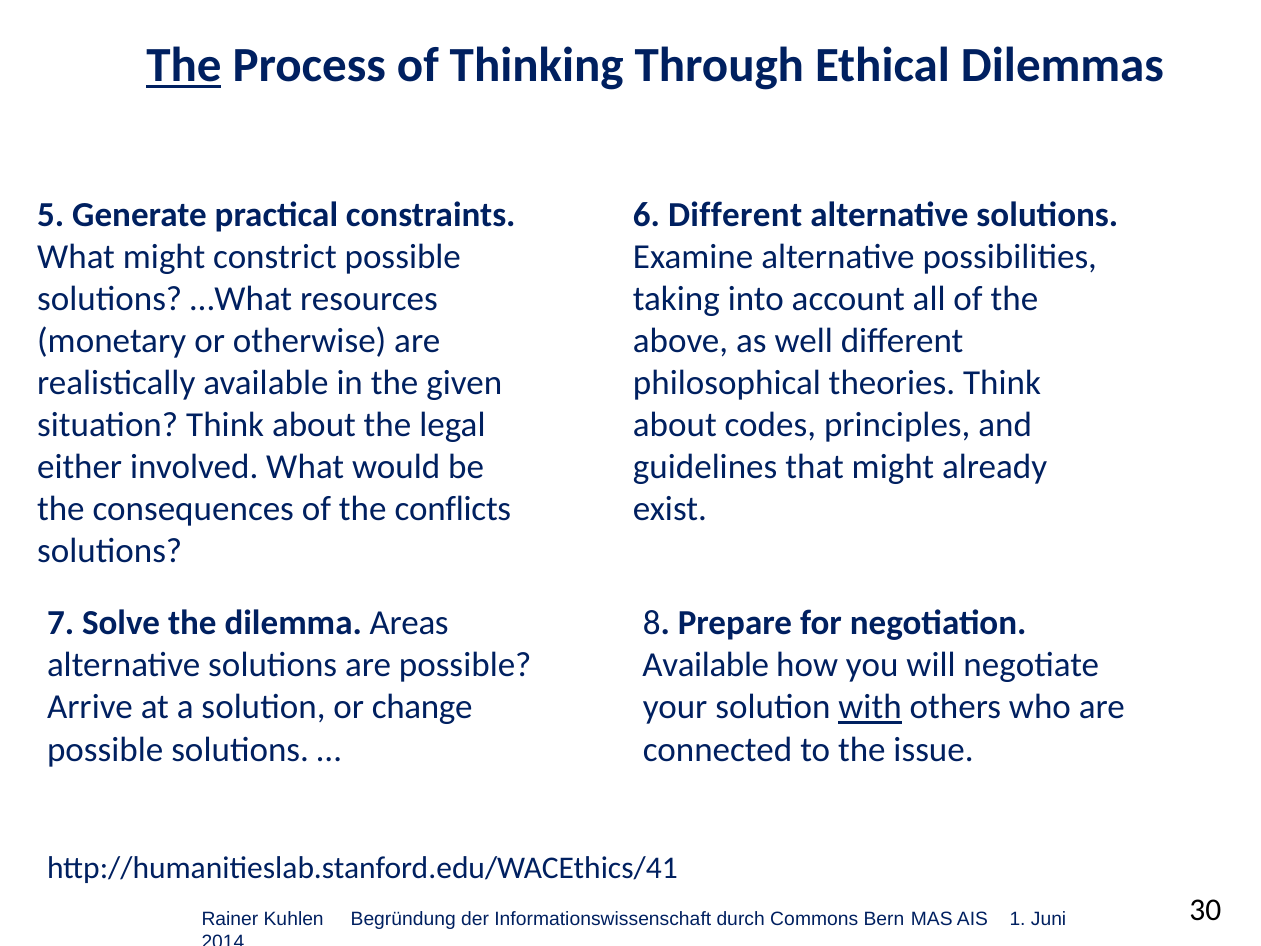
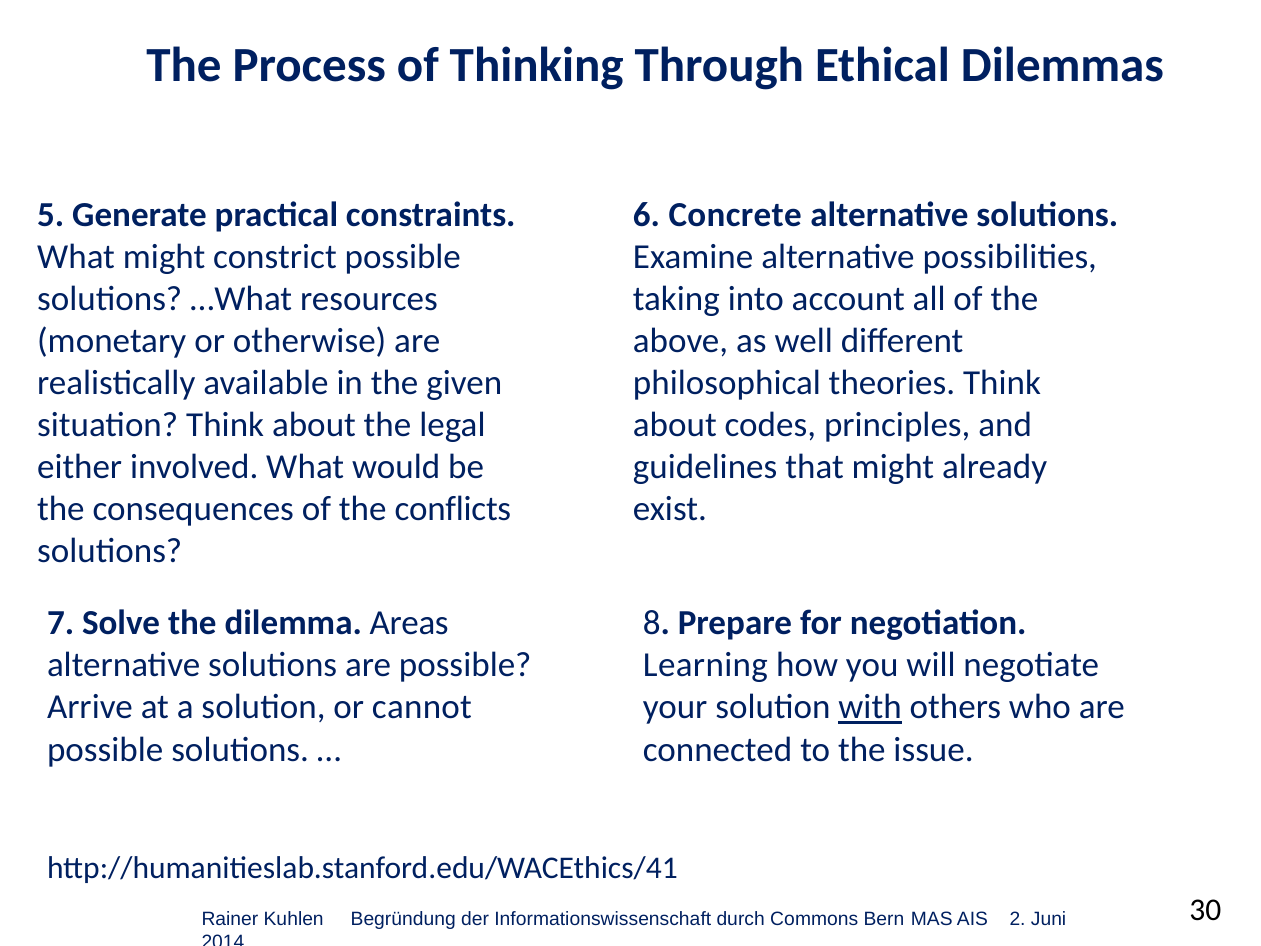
The underline: present -> none (184, 65)
6 Different: Different -> Concrete (735, 215)
Available: Available -> Learning (705, 665)
change: change -> cannot (422, 707)
1: 1 -> 2 (1018, 919)
